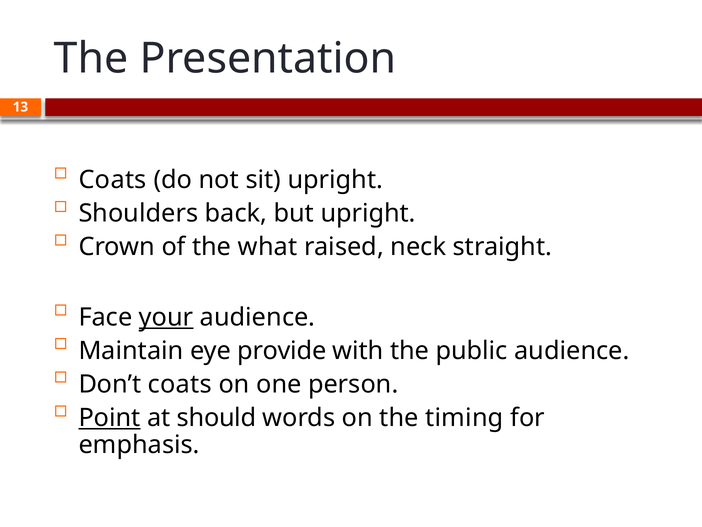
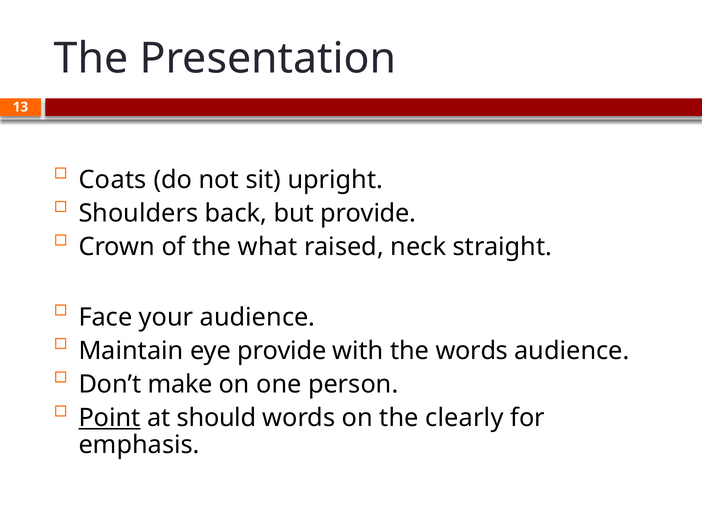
but upright: upright -> provide (368, 213)
your underline: present -> none (166, 317)
the public: public -> words (472, 350)
Don’t coats: coats -> make (180, 384)
timing: timing -> clearly (464, 417)
